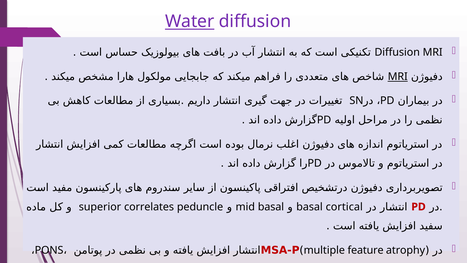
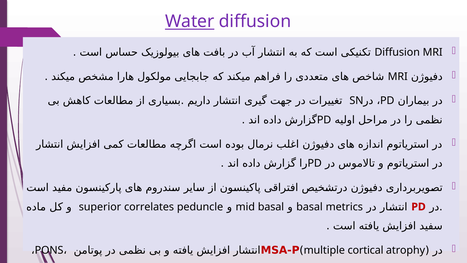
MRI underline: present -> none (398, 77)
cortical: cortical -> metrics (344, 207)
feature: feature -> cortical (366, 250)
